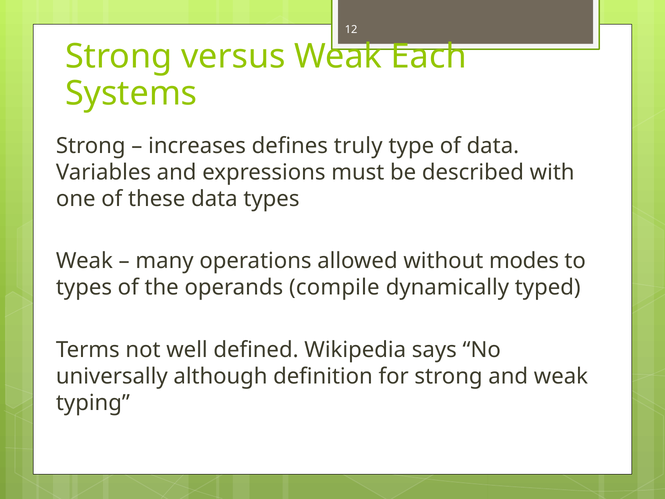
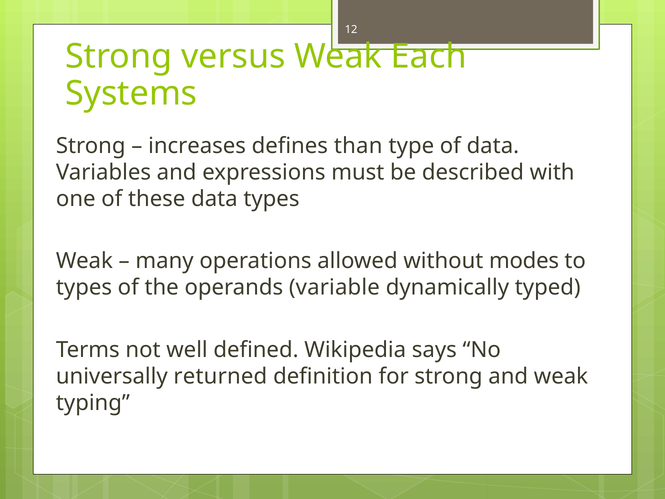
truly: truly -> than (358, 146)
compile: compile -> variable (334, 287)
although: although -> returned (220, 376)
